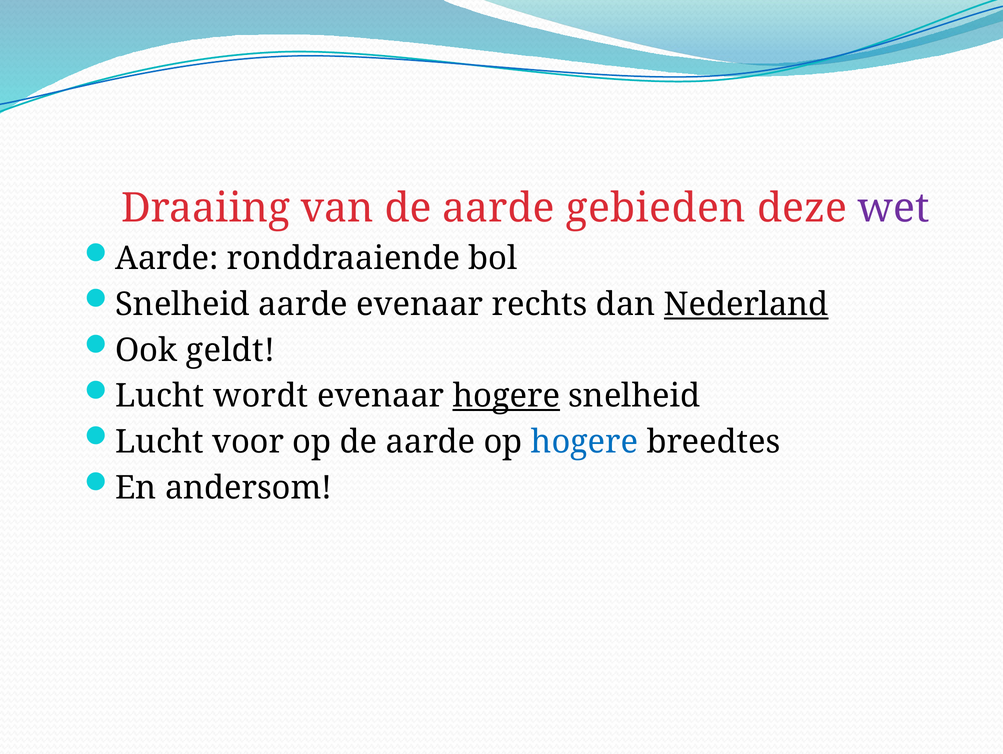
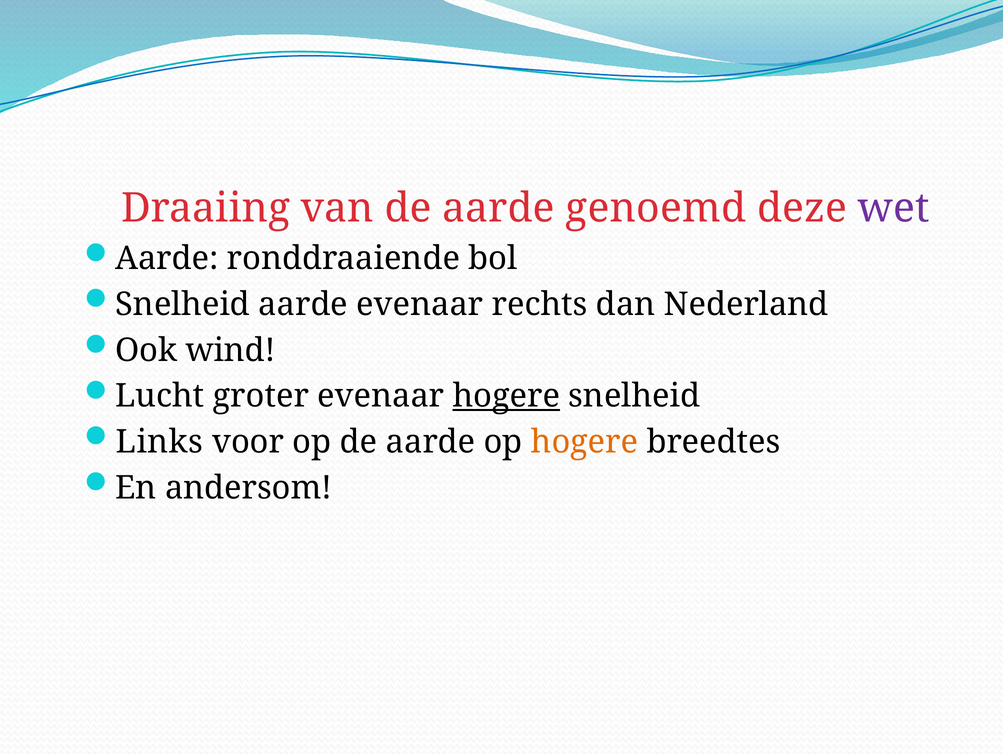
gebieden: gebieden -> genoemd (656, 208)
Nederland underline: present -> none (746, 304)
geldt: geldt -> wind (231, 350)
wordt: wordt -> groter (261, 396)
Lucht: Lucht -> Links (159, 442)
hogere colour: blue -> orange (585, 442)
